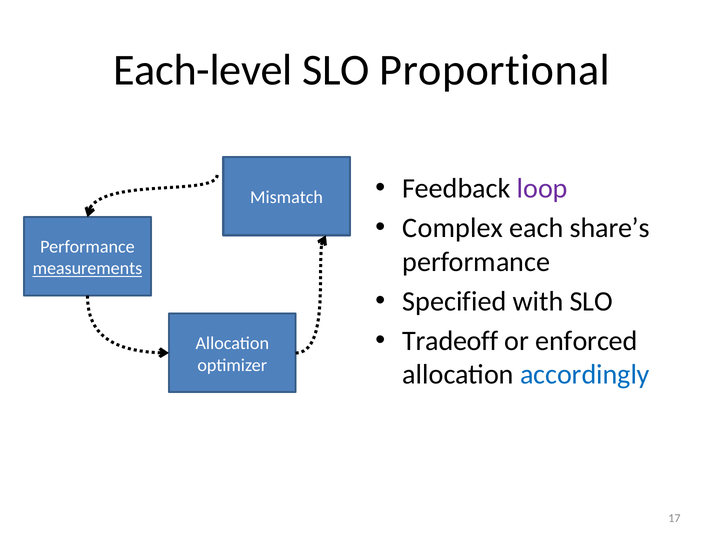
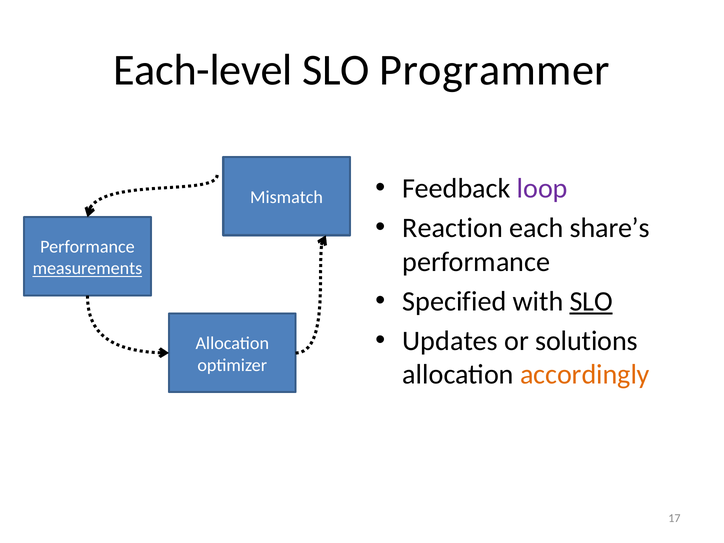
Proportional: Proportional -> Programmer (495, 70)
Complex: Complex -> Reaction (453, 228)
SLO underline: none -> present (591, 301)
Tradeoff: Tradeoff -> Updates (450, 341)
enforced: enforced -> solutions (587, 341)
accordingly colour: blue -> orange (585, 375)
